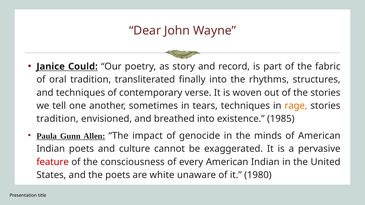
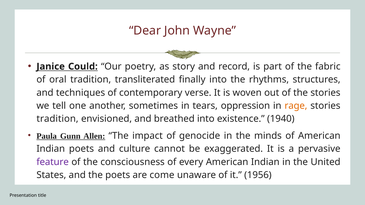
tears techniques: techniques -> oppression (245, 106)
1985: 1985 -> 1940 (281, 119)
feature colour: red -> purple (53, 162)
white: white -> come (162, 175)
1980: 1980 -> 1956 (258, 175)
